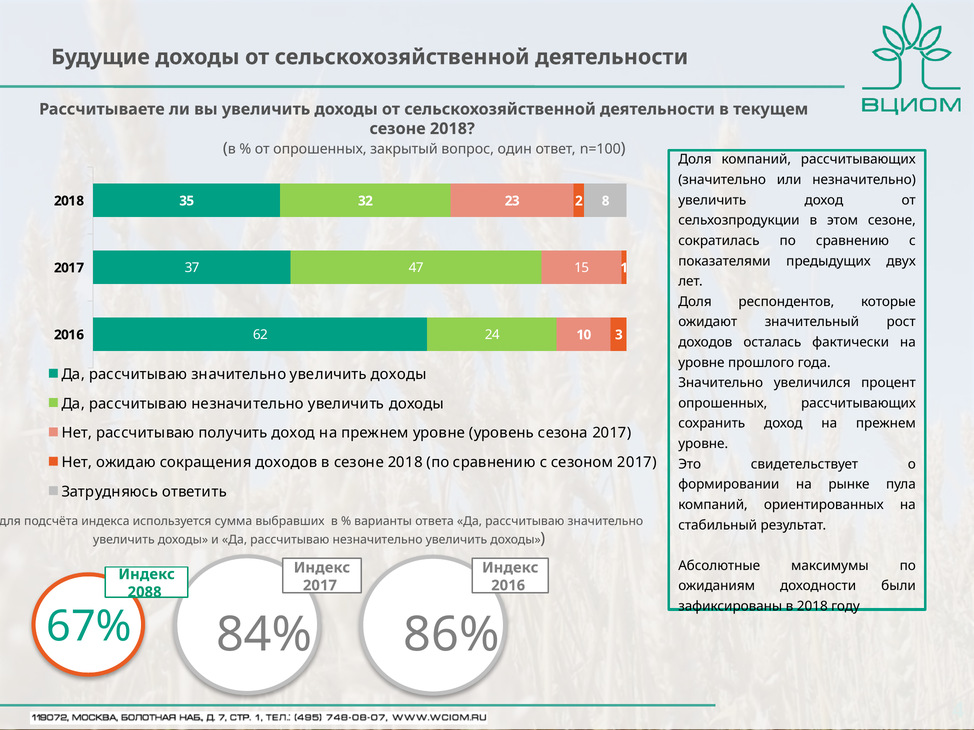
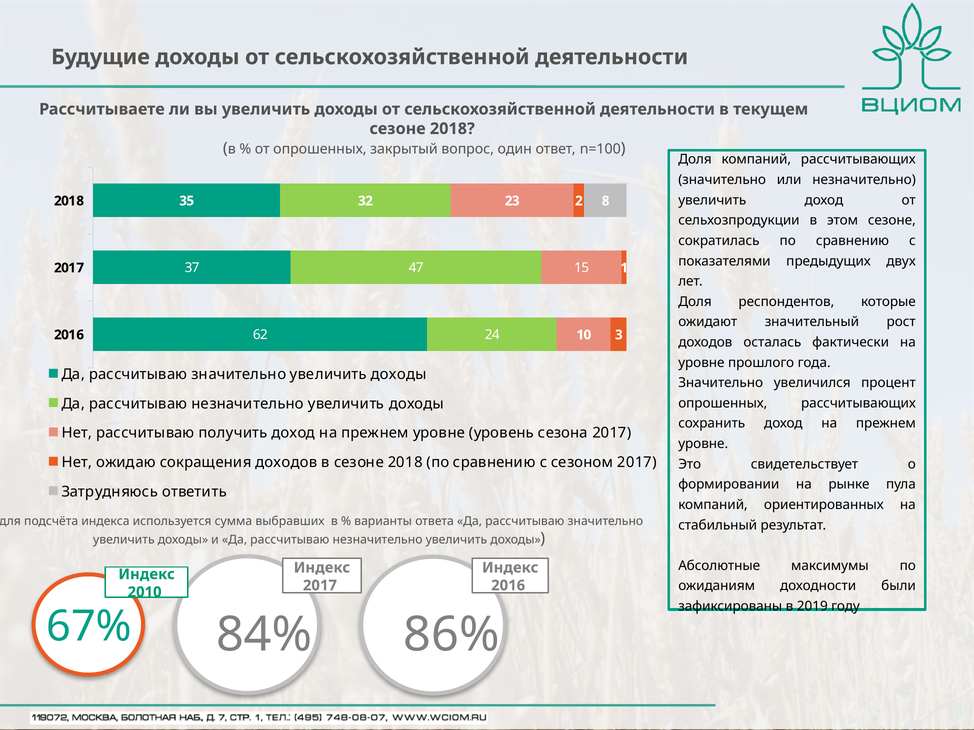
2088: 2088 -> 2010 (145, 592)
в 2018: 2018 -> 2019 (812, 607)
